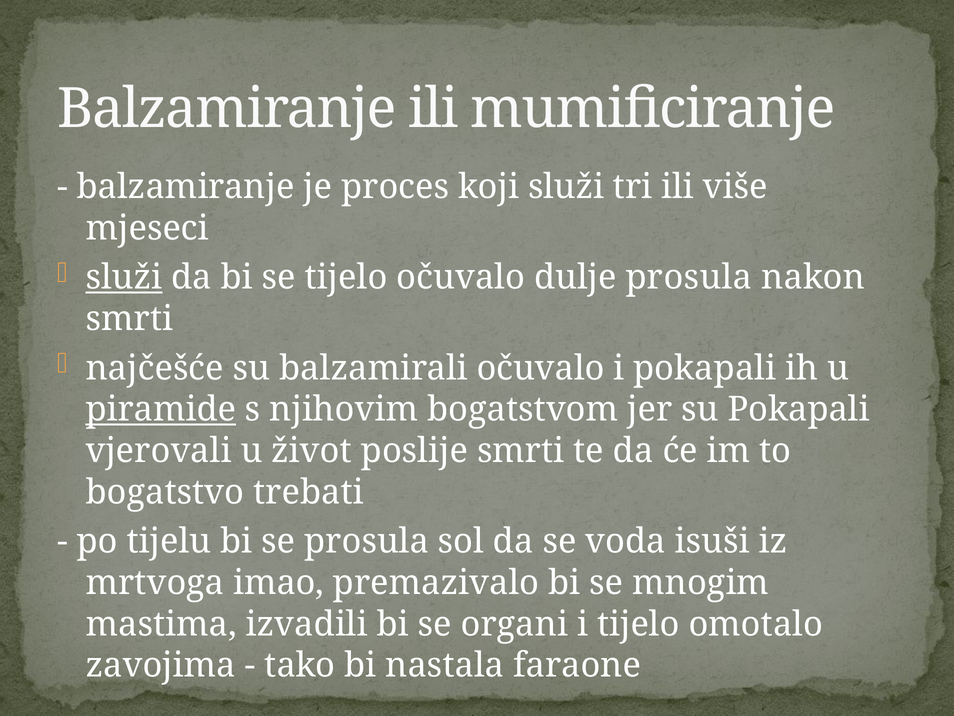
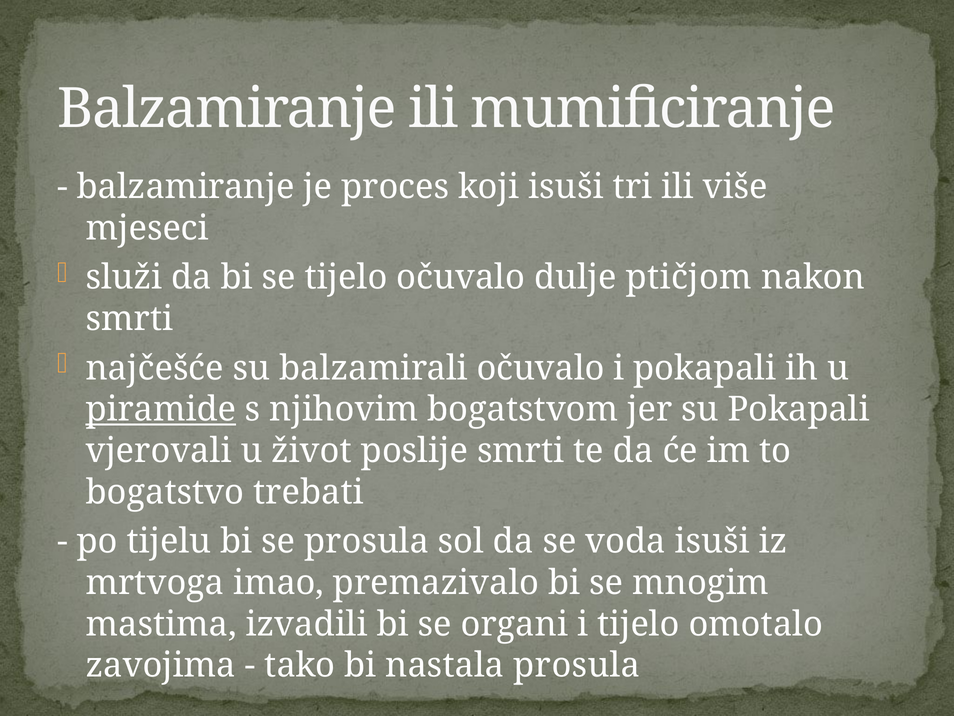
koji služi: služi -> isuši (566, 187)
služi underline: present -> none (124, 277)
dulje prosula: prosula -> ptičjom (689, 277)
nastala faraone: faraone -> prosula (577, 665)
